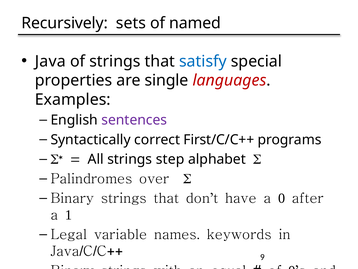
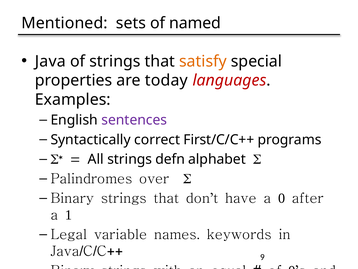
Recursively: Recursively -> Mentioned (65, 23)
satisfy colour: blue -> orange (203, 61)
single: single -> today (166, 80)
step: step -> defn (170, 159)
